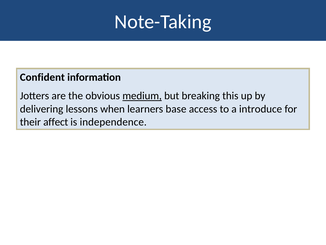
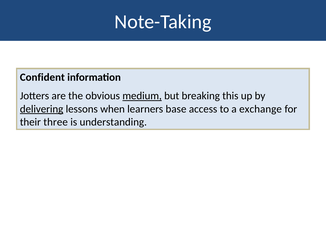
delivering underline: none -> present (42, 109)
introduce: introduce -> exchange (261, 109)
affect: affect -> three (56, 122)
independence: independence -> understanding (113, 122)
